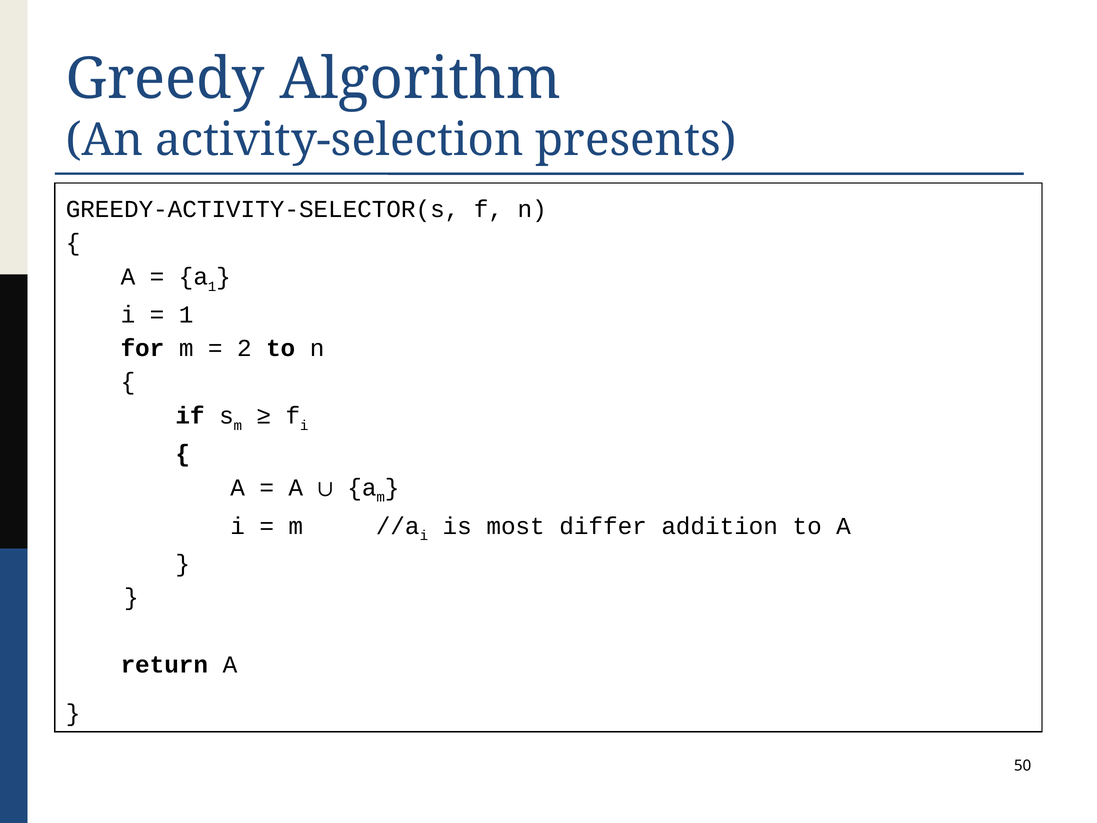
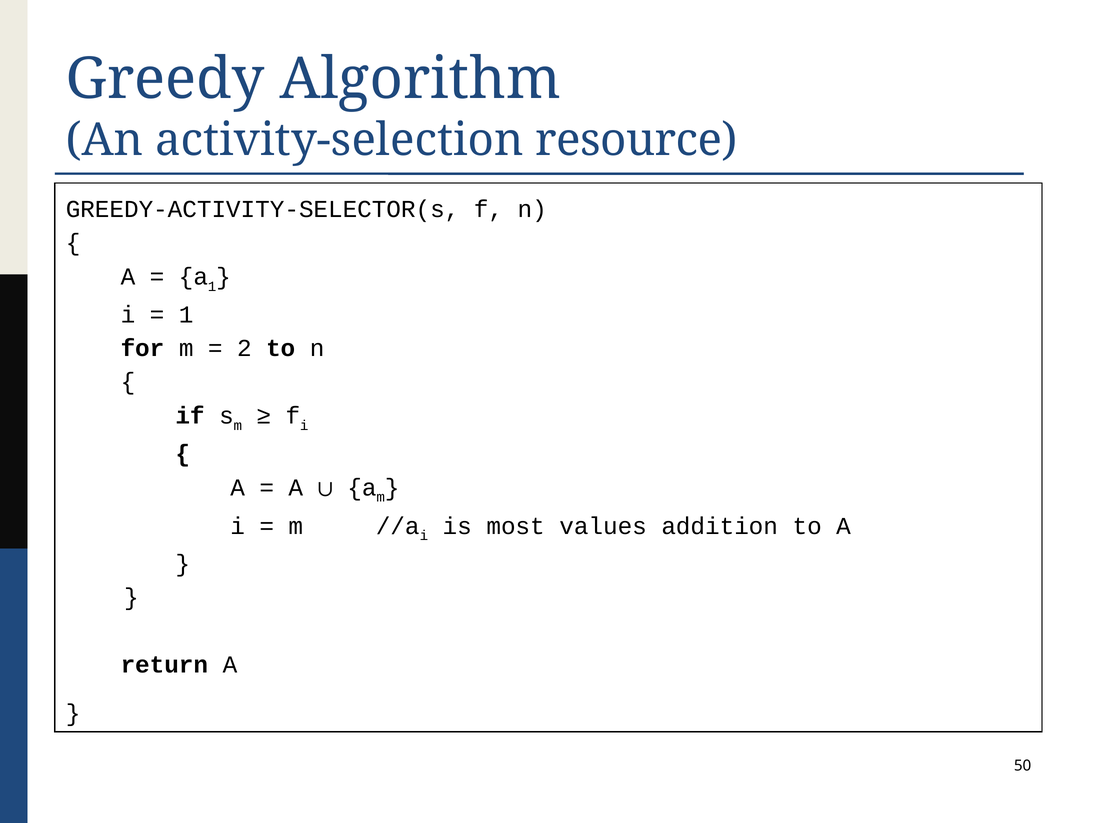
presents: presents -> resource (636, 140)
differ: differ -> values (603, 526)
